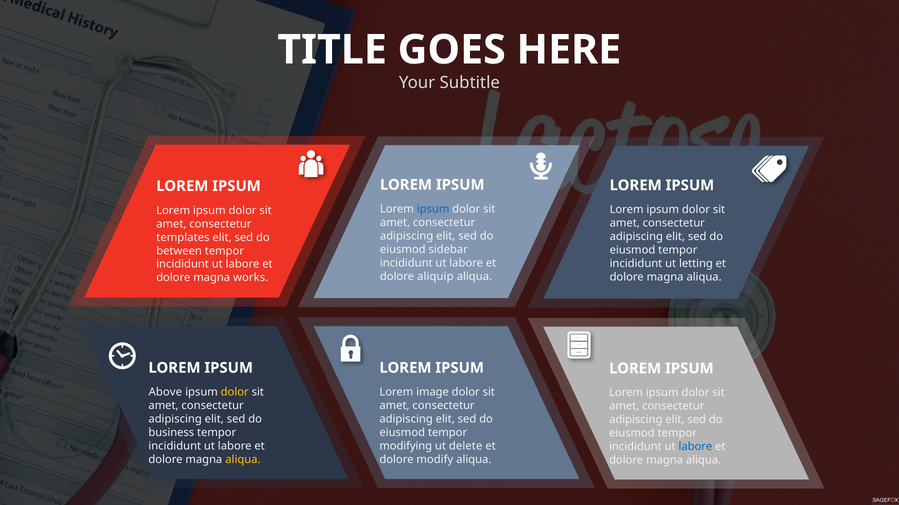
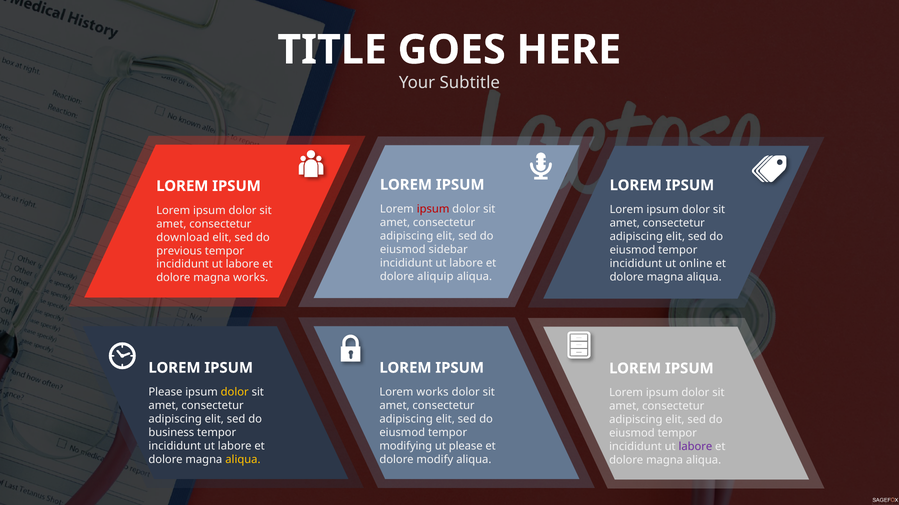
ipsum colour: blue -> red (433, 209)
templates: templates -> download (183, 238)
between: between -> previous (179, 251)
letting: letting -> online (696, 264)
Above: Above -> Please (165, 393)
Lorem image: image -> works (432, 393)
ut delete: delete -> please (466, 447)
labore colour: blue -> purple (695, 447)
